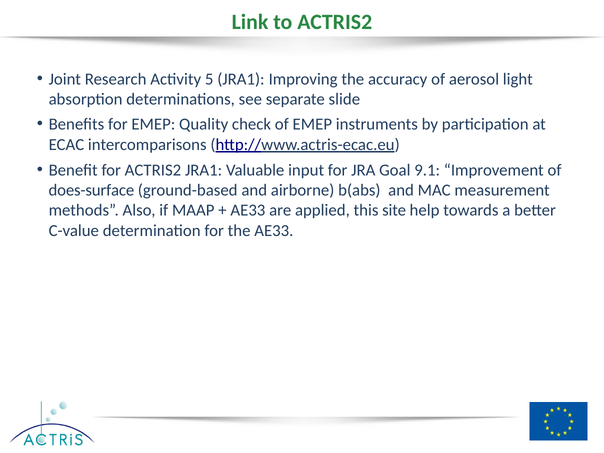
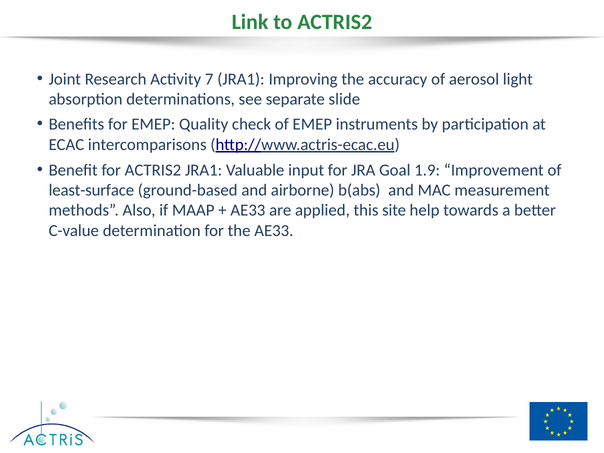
5: 5 -> 7 (209, 79)
9.1: 9.1 -> 1.9 (427, 170)
does-surface: does-surface -> least-surface (91, 190)
